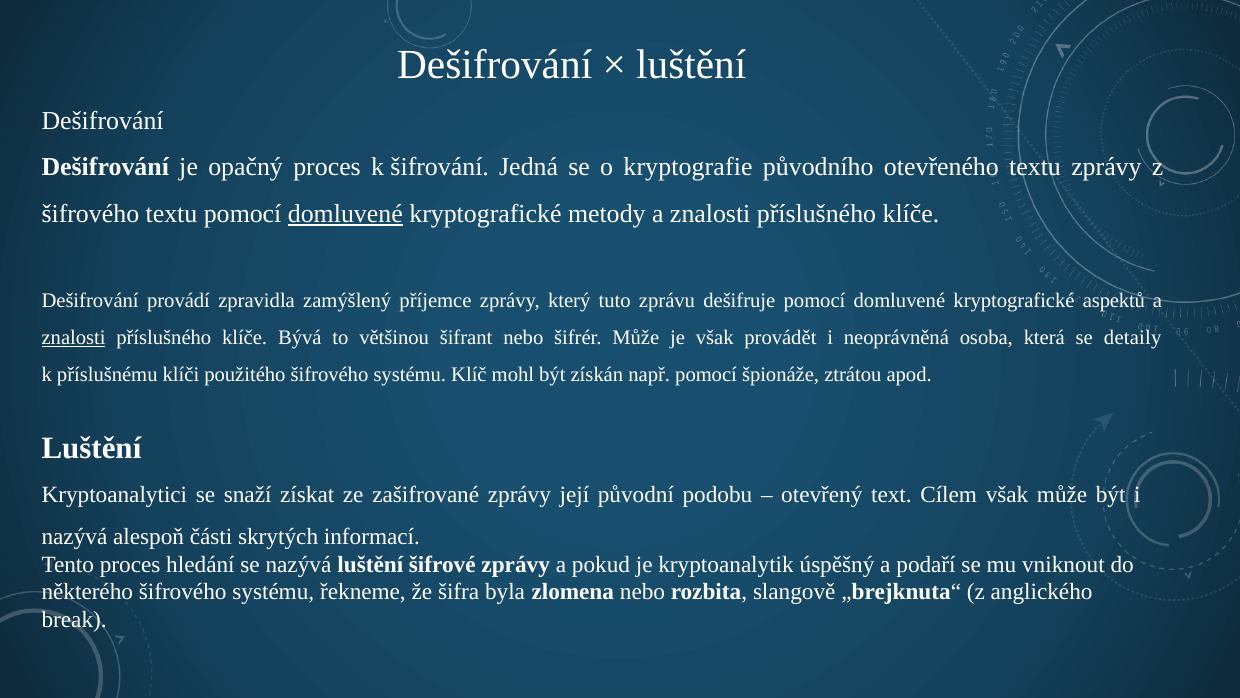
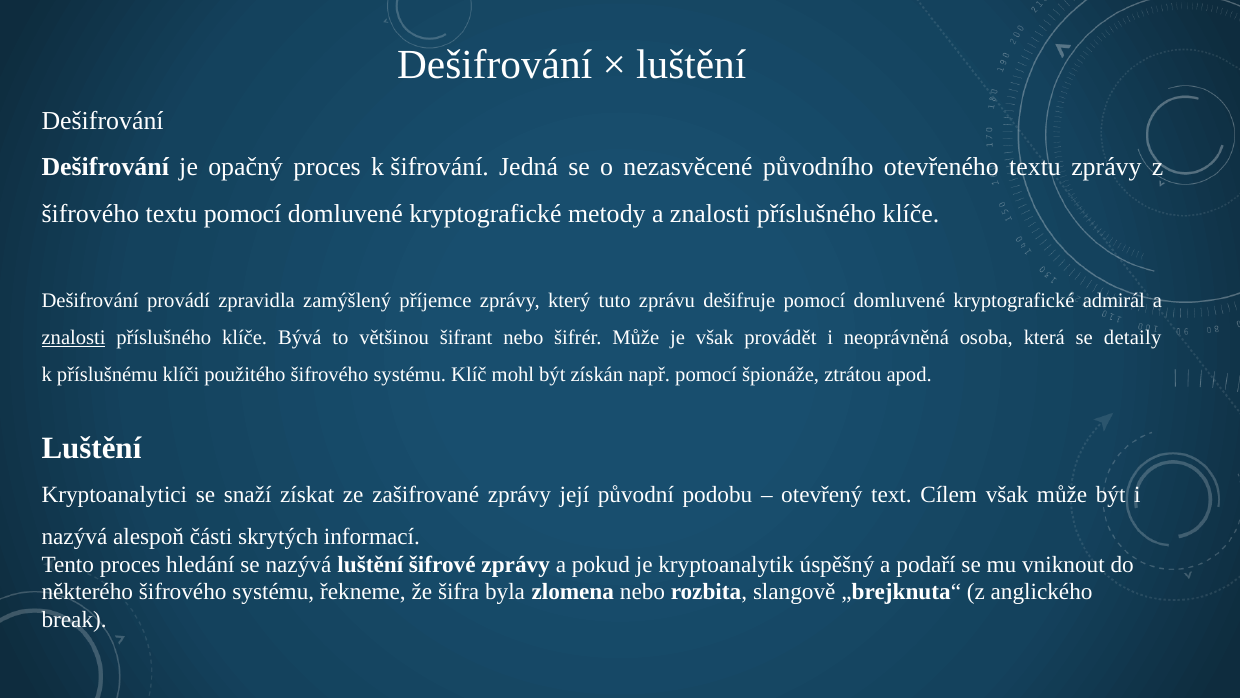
kryptografie: kryptografie -> nezasvěcené (688, 167)
domluvené underline: present -> none (345, 214)
aspektů: aspektů -> admirál (1114, 300)
